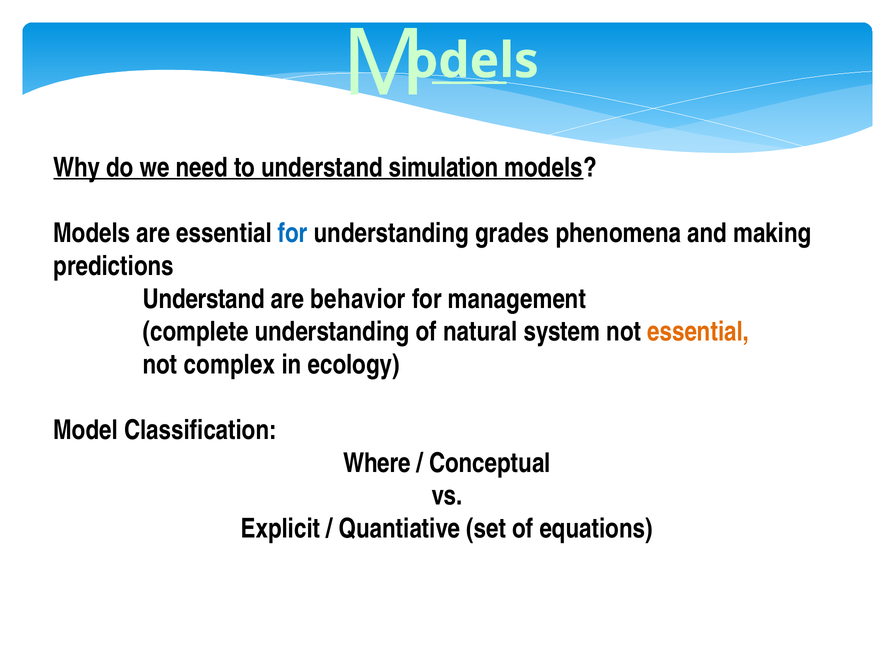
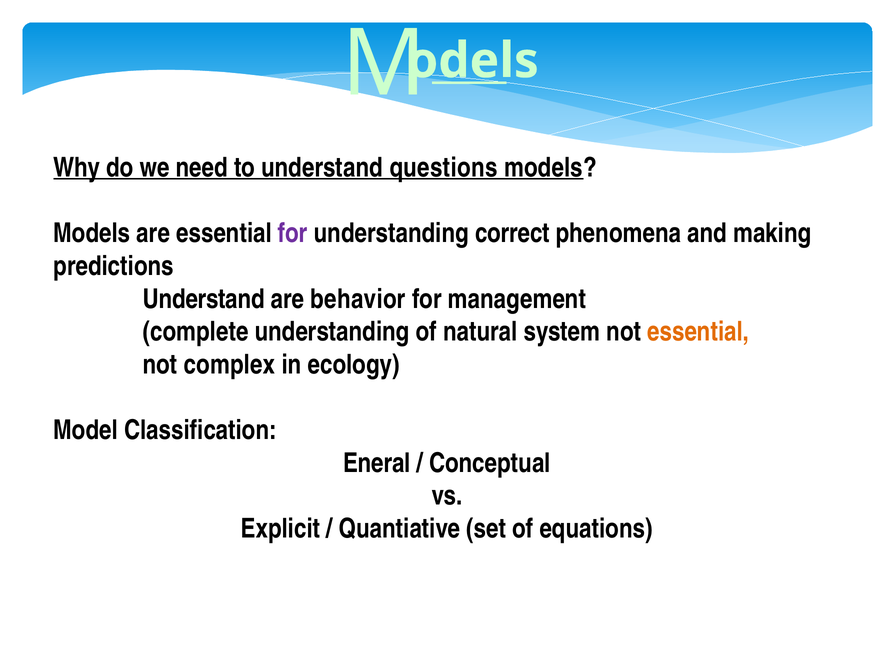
simulation: simulation -> questions (443, 168)
for colour: blue -> purple (293, 233)
grades: grades -> correct (512, 233)
Where: Where -> Eneral (377, 463)
